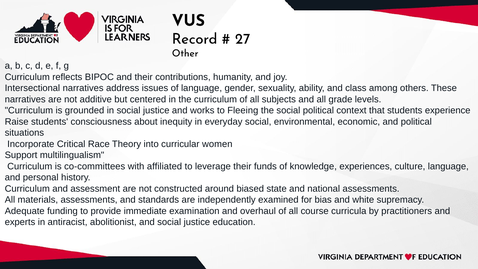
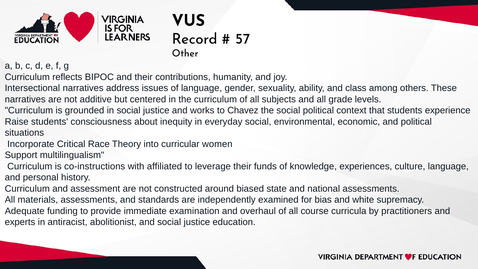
27: 27 -> 57 (243, 39)
Fleeing: Fleeing -> Chavez (243, 110)
co-committees: co-committees -> co-instructions (95, 166)
